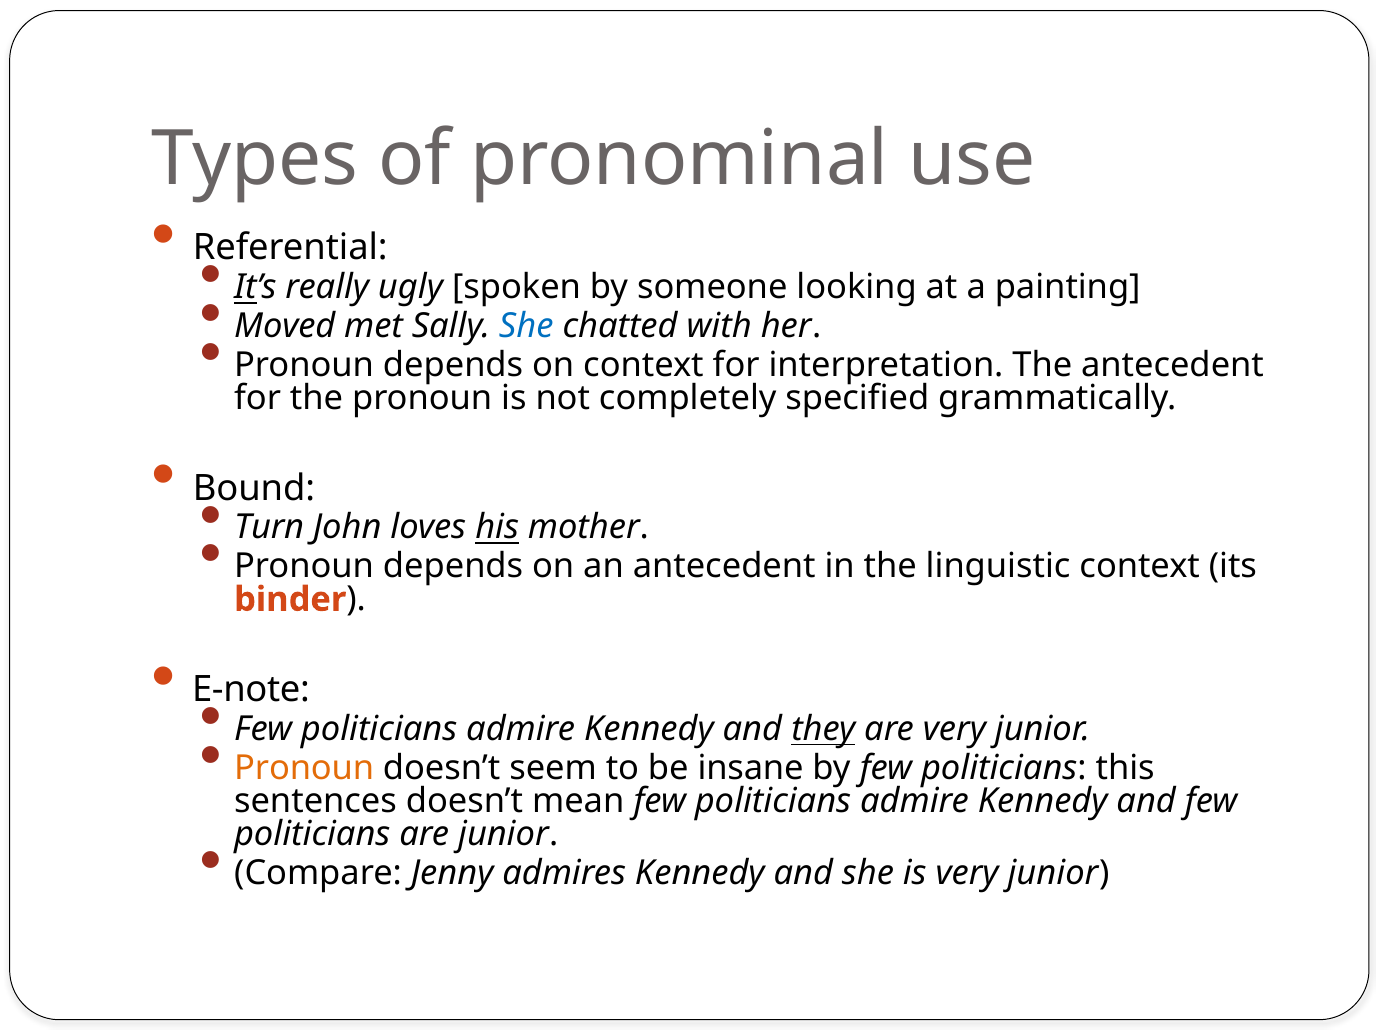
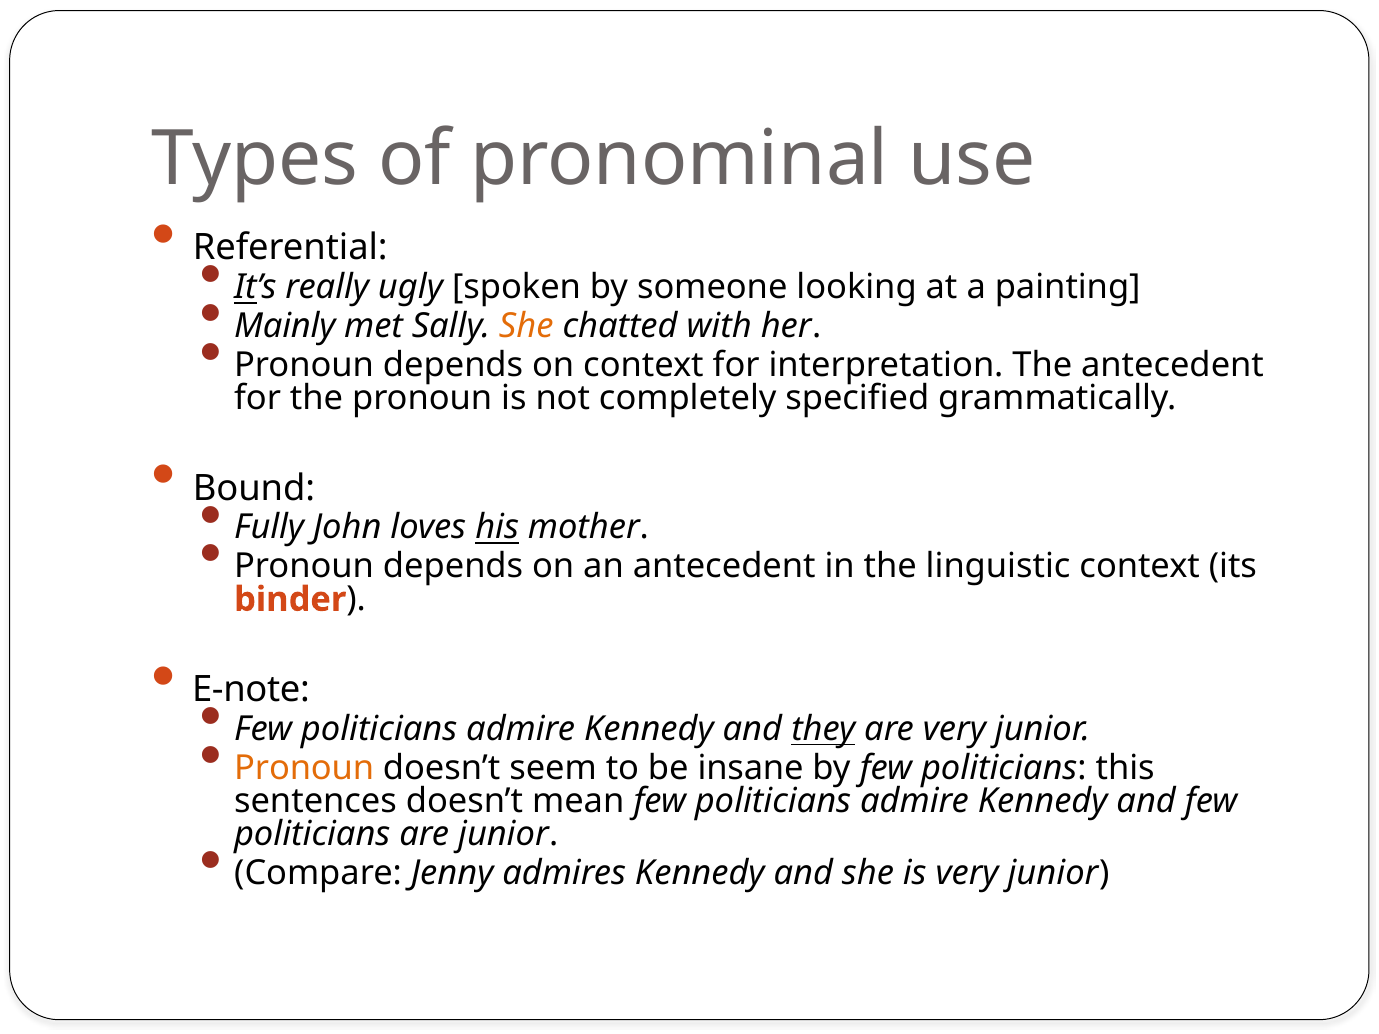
Moved: Moved -> Mainly (285, 326)
She colour: blue -> orange (526, 326)
Turn: Turn -> Fully (269, 528)
